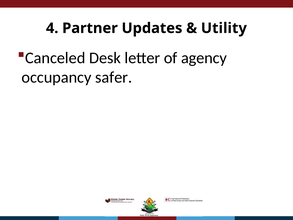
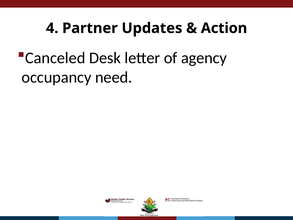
Utility: Utility -> Action (224, 28)
safer: safer -> need (114, 77)
